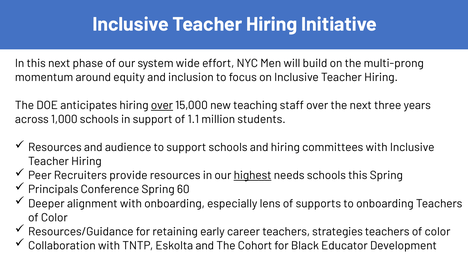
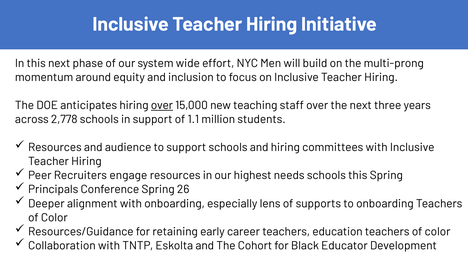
1,000: 1,000 -> 2,778 (64, 119)
provide: provide -> engage (128, 176)
highest underline: present -> none (253, 176)
60: 60 -> 26 (183, 190)
strategies: strategies -> education (337, 232)
